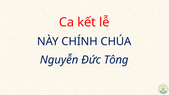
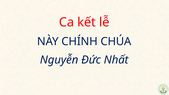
Tông: Tông -> Nhất (116, 60)
